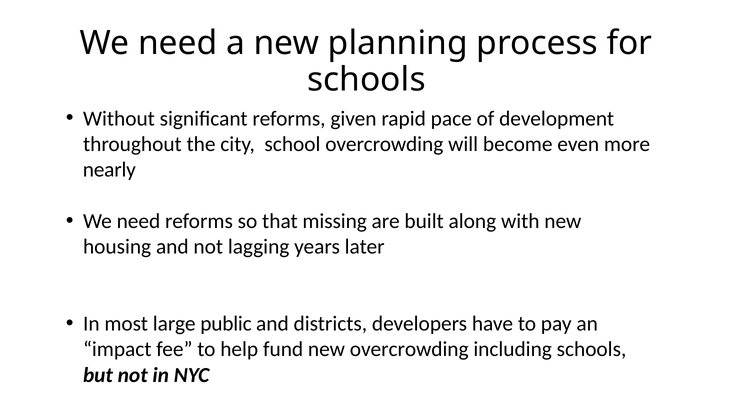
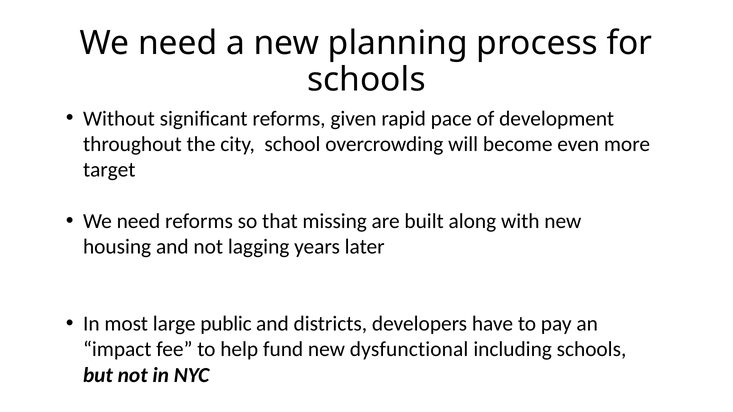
nearly: nearly -> target (109, 170)
new overcrowding: overcrowding -> dysfunctional (409, 350)
